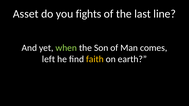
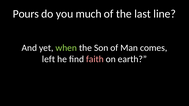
Asset: Asset -> Pours (26, 14)
fights: fights -> much (89, 14)
faith colour: yellow -> pink (95, 59)
